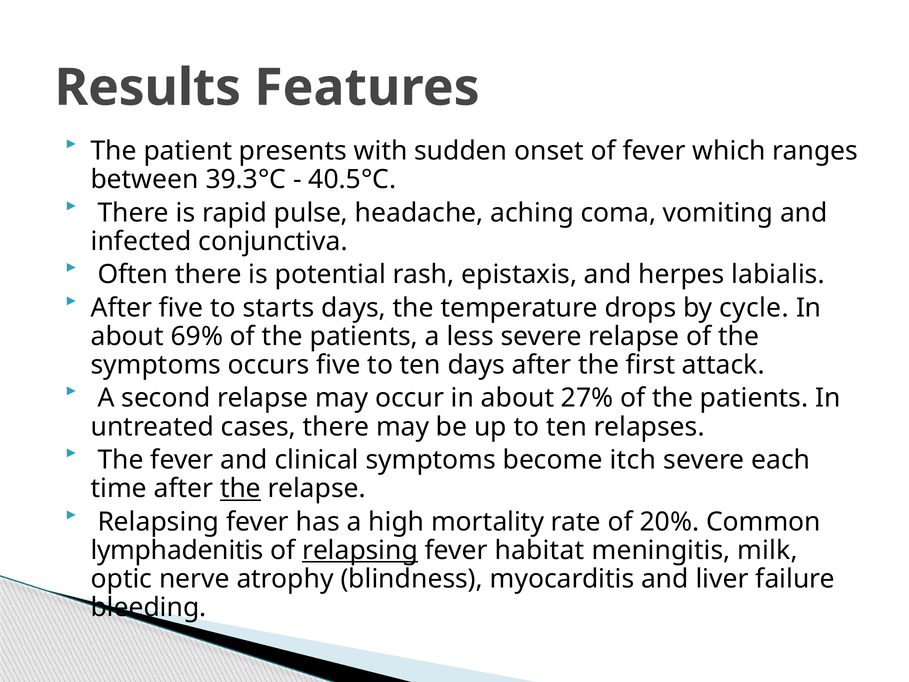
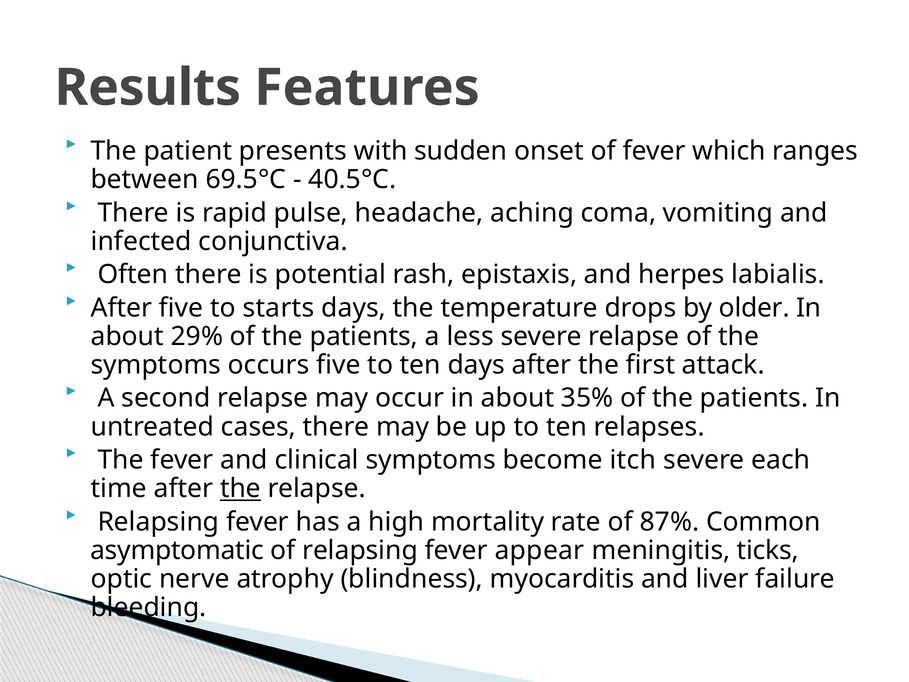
39.3°C: 39.3°C -> 69.5°C (246, 180)
cycle: cycle -> older (754, 308)
69%: 69% -> 29% (197, 336)
27%: 27% -> 35% (587, 398)
20%: 20% -> 87% (669, 522)
lymphadenitis: lymphadenitis -> asymptomatic (177, 550)
relapsing underline: present -> none (360, 550)
habitat: habitat -> appear (540, 550)
milk: milk -> ticks (768, 550)
